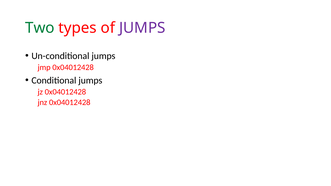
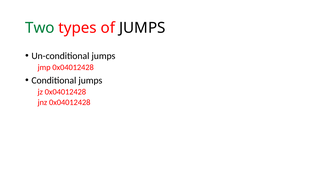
JUMPS colour: purple -> black (142, 28)
